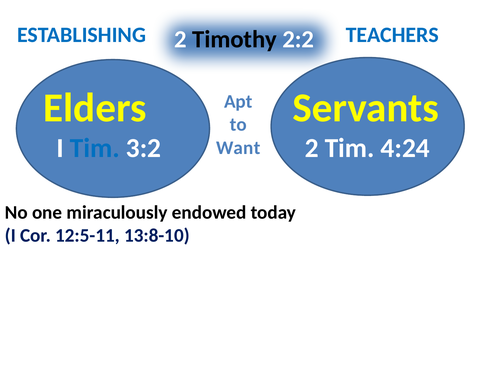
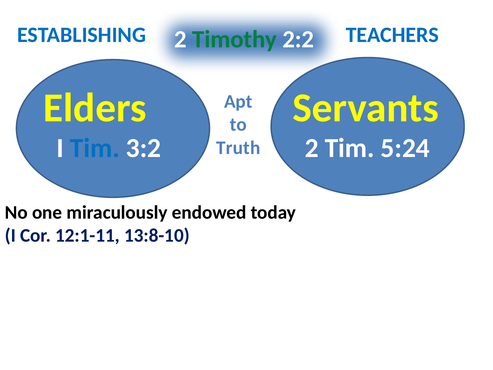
Timothy colour: black -> green (235, 39)
4:24: 4:24 -> 5:24 (405, 148)
Want: Want -> Truth (238, 148)
12:5-11: 12:5-11 -> 12:1-11 (87, 235)
